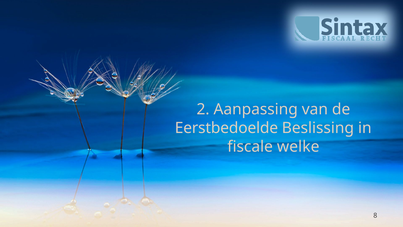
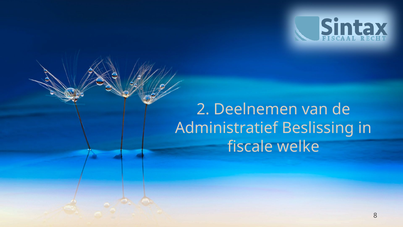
Aanpassing: Aanpassing -> Deelnemen (256, 109)
Eerstbedoelde: Eerstbedoelde -> Administratief (226, 128)
